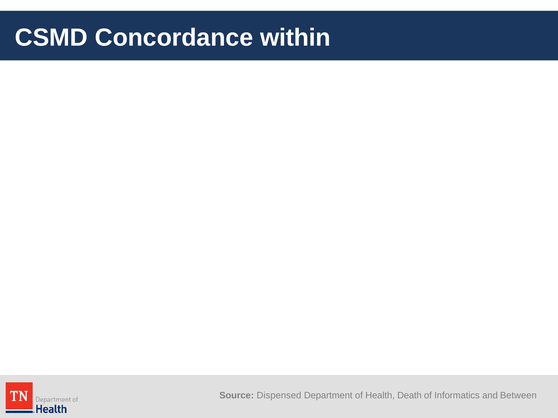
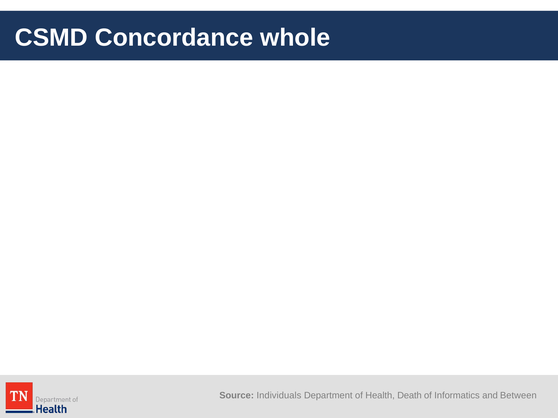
within: within -> whole (295, 38)
Dispensed: Dispensed -> Individuals (279, 396)
